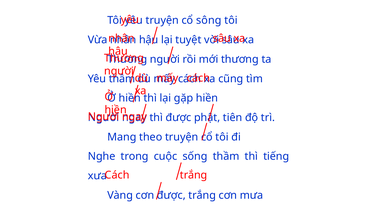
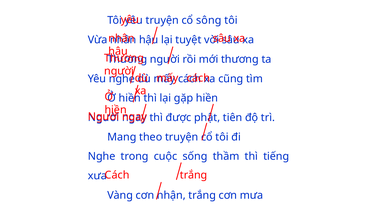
Yêu thầm: thầm -> nghe (122, 79)
cơn được: được -> nhận (171, 195)
